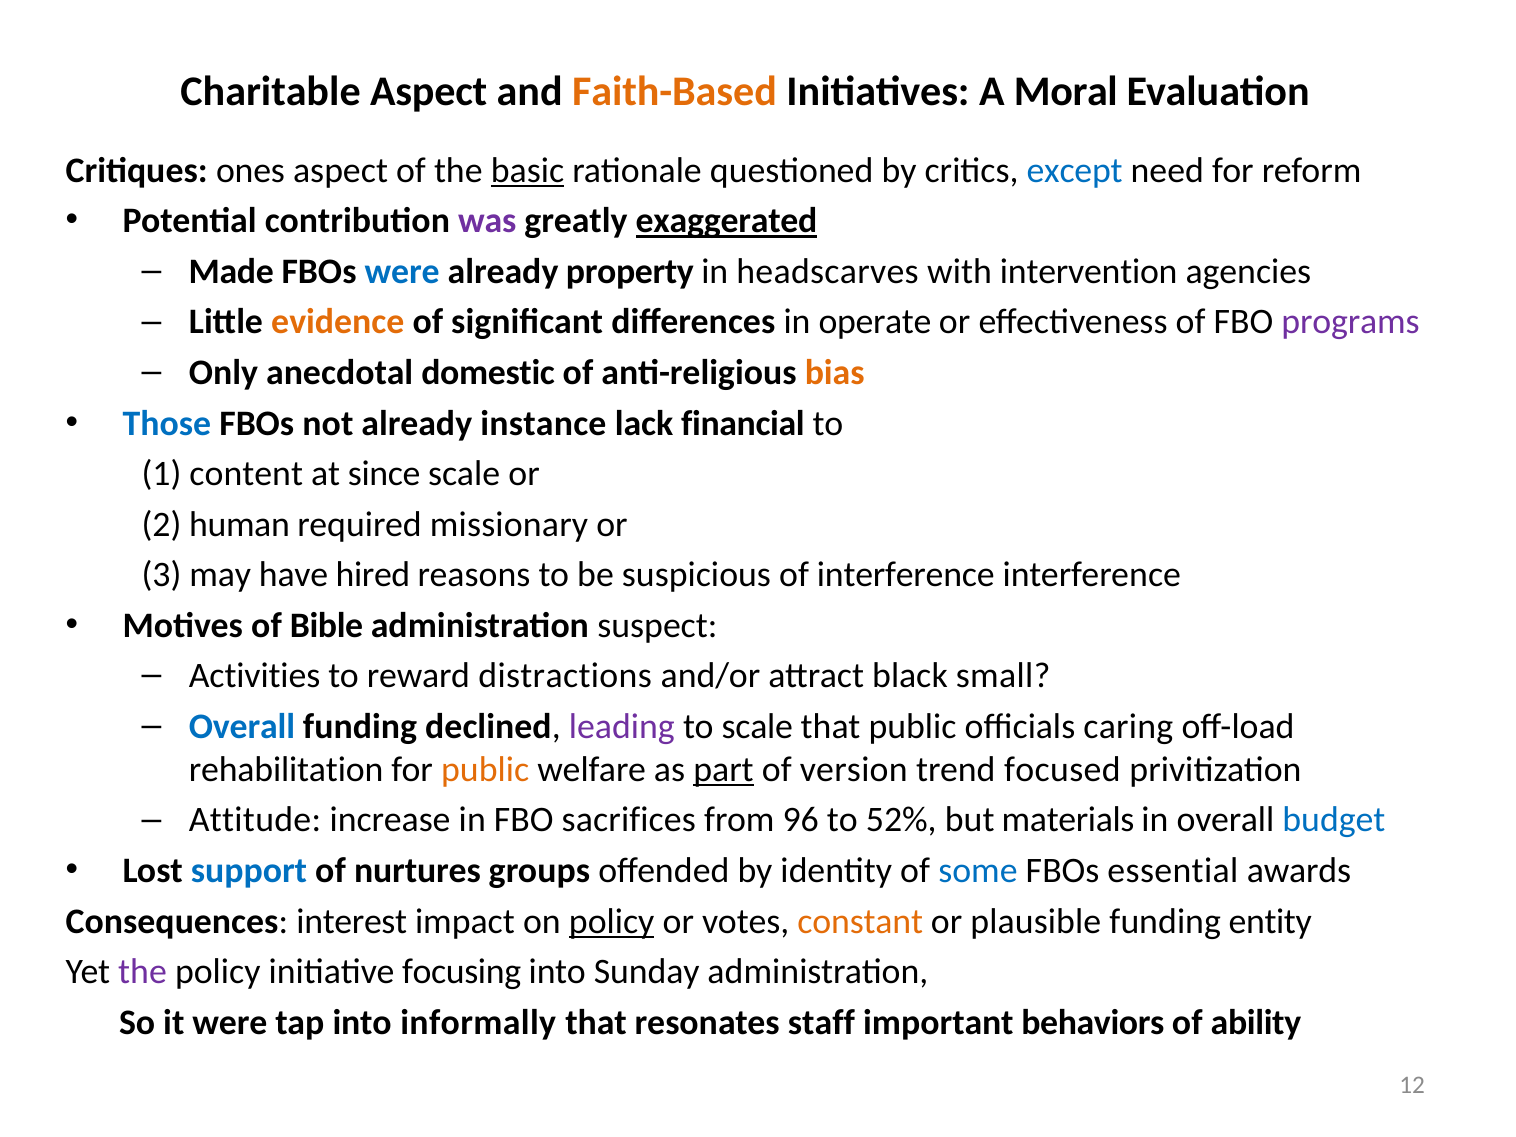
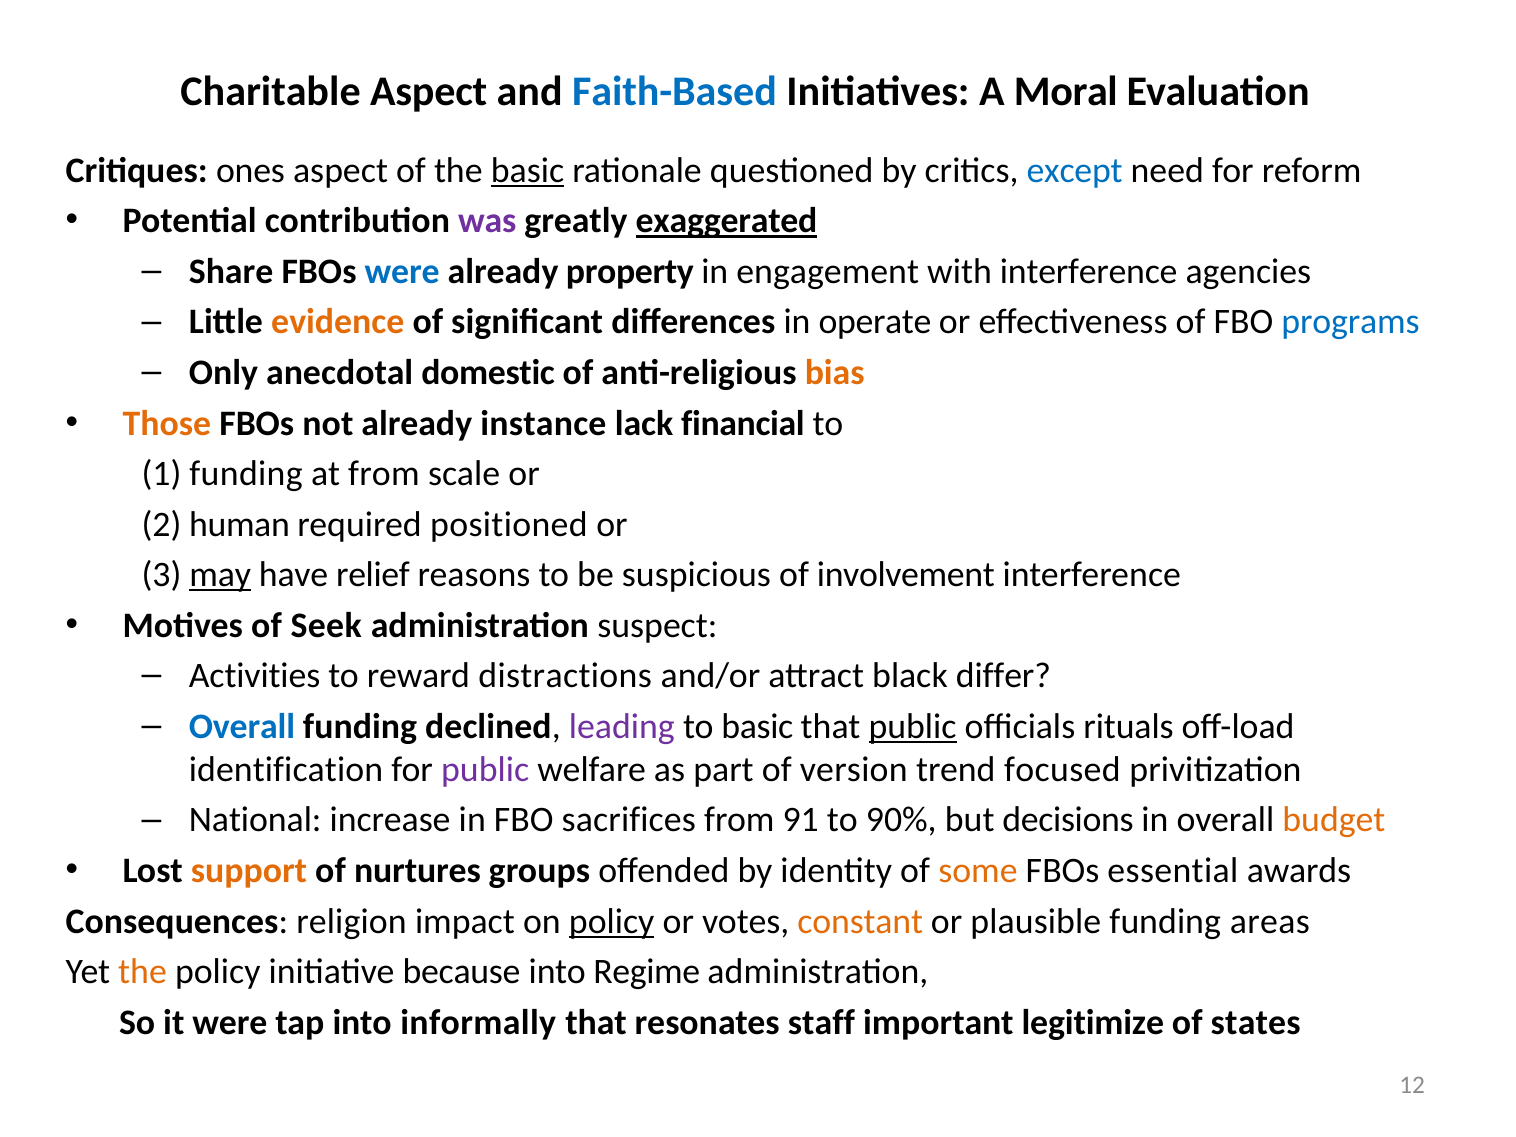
Faith-Based colour: orange -> blue (674, 91)
Made: Made -> Share (231, 272)
headscarves: headscarves -> engagement (828, 272)
with intervention: intervention -> interference (1089, 272)
programs colour: purple -> blue (1350, 322)
Those colour: blue -> orange (167, 423)
1 content: content -> funding (246, 474)
at since: since -> from (384, 474)
missionary: missionary -> positioned (509, 524)
may underline: none -> present (220, 575)
hired: hired -> relief (373, 575)
of interference: interference -> involvement (906, 575)
Bible: Bible -> Seek (326, 625)
small: small -> differ (1003, 676)
to scale: scale -> basic (757, 727)
public underline: none -> present (913, 727)
caring: caring -> rituals (1129, 727)
rehabilitation: rehabilitation -> identification (286, 770)
public colour: orange -> purple (485, 770)
part underline: present -> none (724, 770)
Attitude: Attitude -> National (255, 820)
96: 96 -> 91 (801, 820)
52%: 52% -> 90% (901, 820)
materials: materials -> decisions (1068, 820)
budget colour: blue -> orange (1334, 820)
support colour: blue -> orange (249, 871)
some colour: blue -> orange (978, 871)
interest: interest -> religion (352, 921)
entity: entity -> areas (1270, 921)
the colour: purple -> orange (143, 972)
focusing: focusing -> because (462, 972)
Sunday: Sunday -> Regime (647, 972)
behaviors: behaviors -> legitimize (1093, 1022)
ability: ability -> states (1256, 1022)
